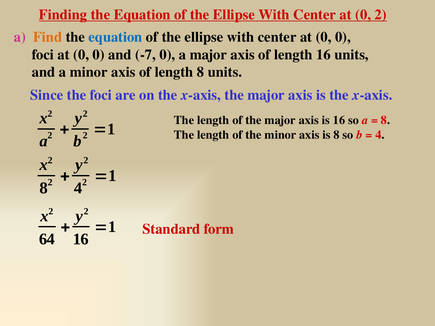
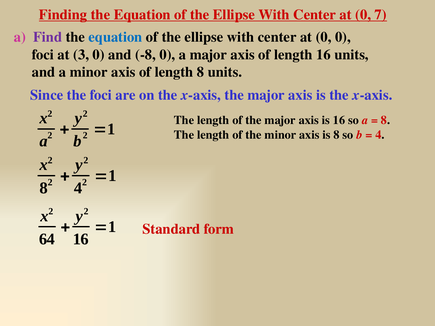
0 2: 2 -> 7 (381, 15)
Find colour: orange -> purple (48, 37)
foci at 0: 0 -> 3 (81, 55)
-7: -7 -> -8 (146, 55)
